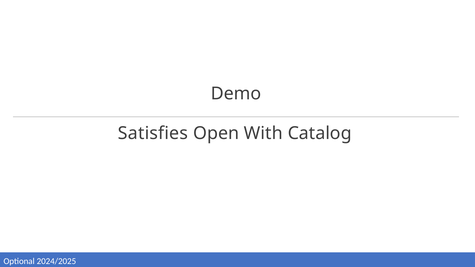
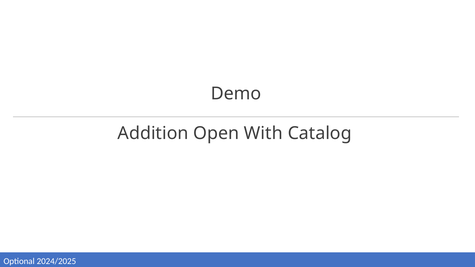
Satisfies: Satisfies -> Addition (153, 133)
